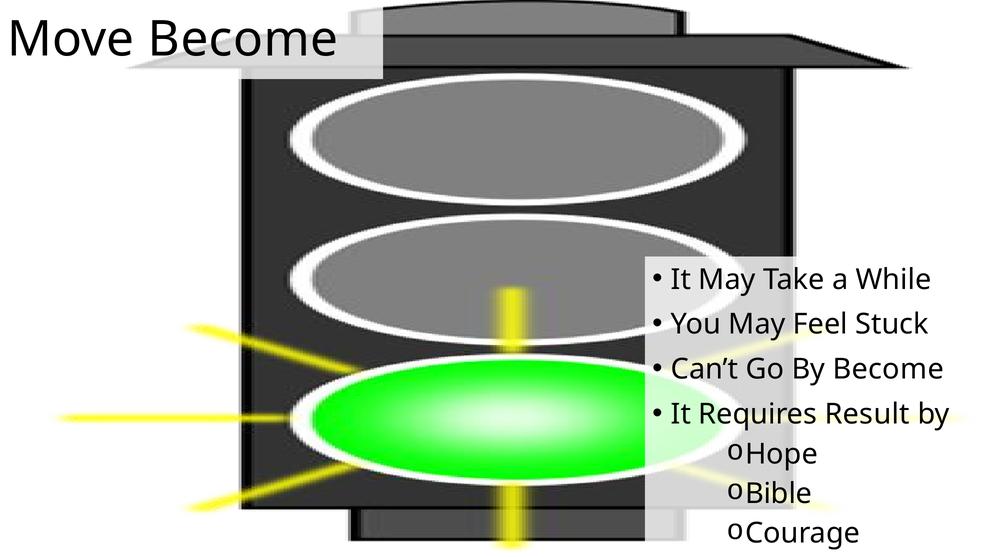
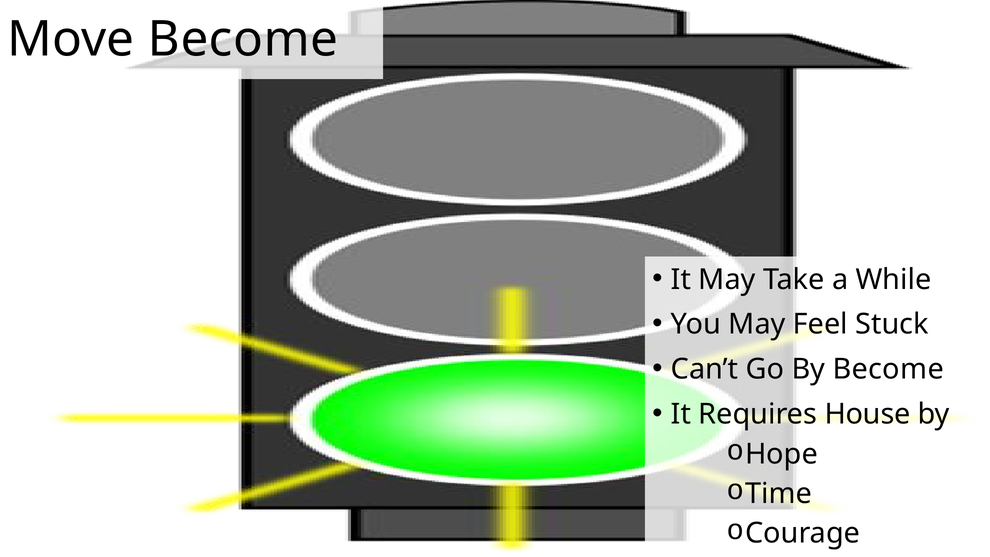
Result: Result -> House (867, 414)
Bible: Bible -> Time (779, 494)
